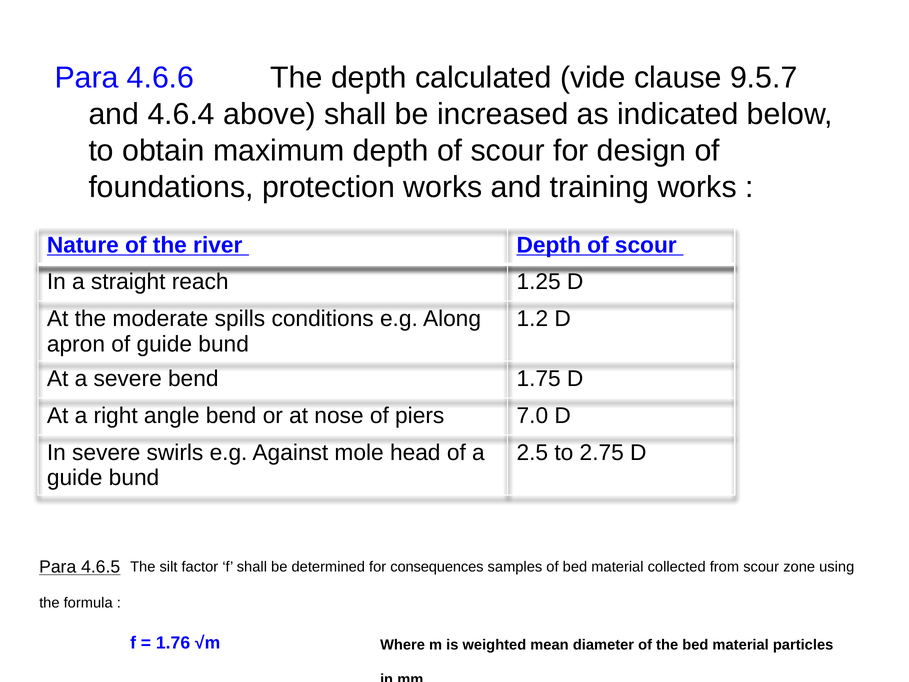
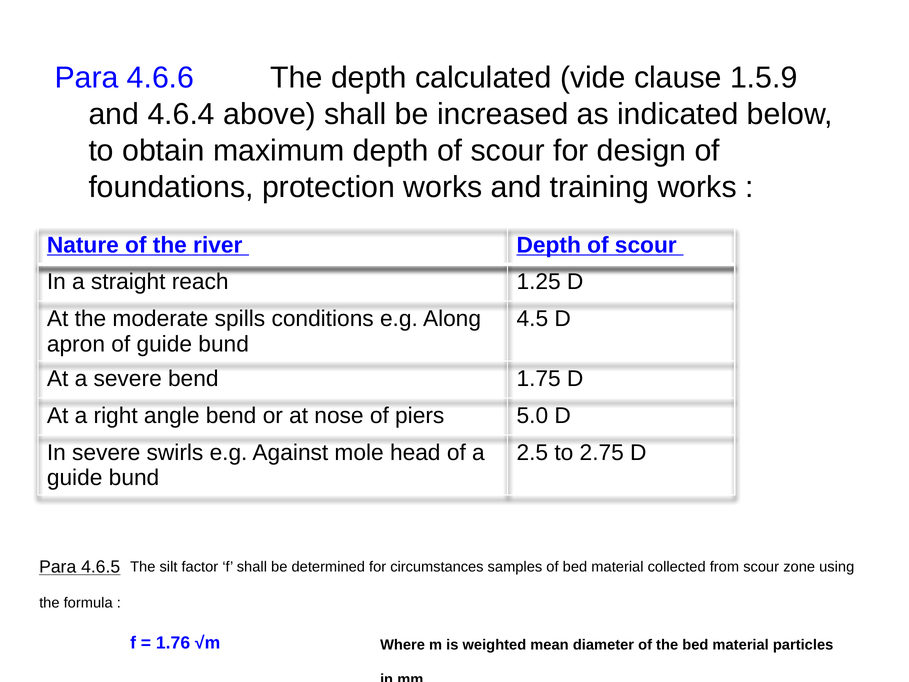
9.5.7: 9.5.7 -> 1.5.9 (764, 78)
1.2: 1.2 -> 4.5 (532, 319)
7.0: 7.0 -> 5.0 (532, 416)
consequences: consequences -> circumstances (437, 567)
